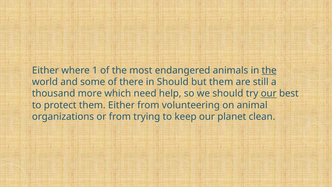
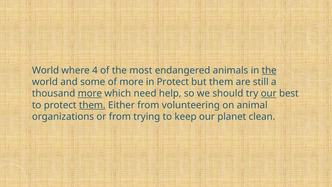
Either: Either -> World (45, 70)
1: 1 -> 4 (95, 70)
of there: there -> more (131, 82)
in Should: Should -> Protect (173, 82)
more underline: none -> present (90, 93)
them underline: none -> present (92, 105)
